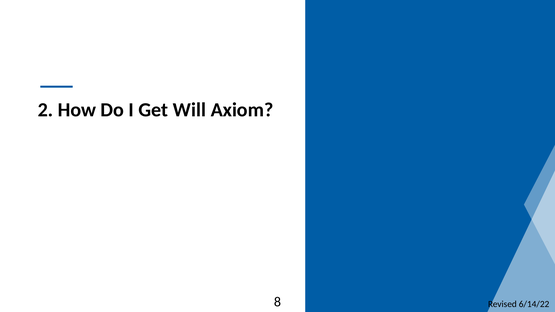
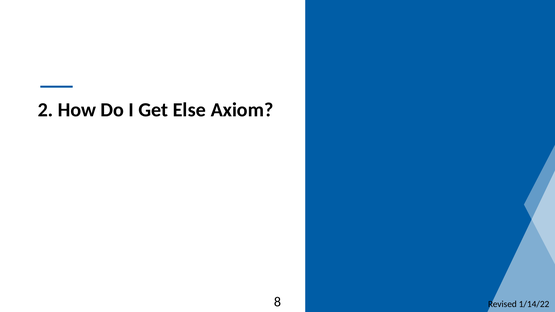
Will: Will -> Else (189, 110)
6/14/22: 6/14/22 -> 1/14/22 (534, 304)
